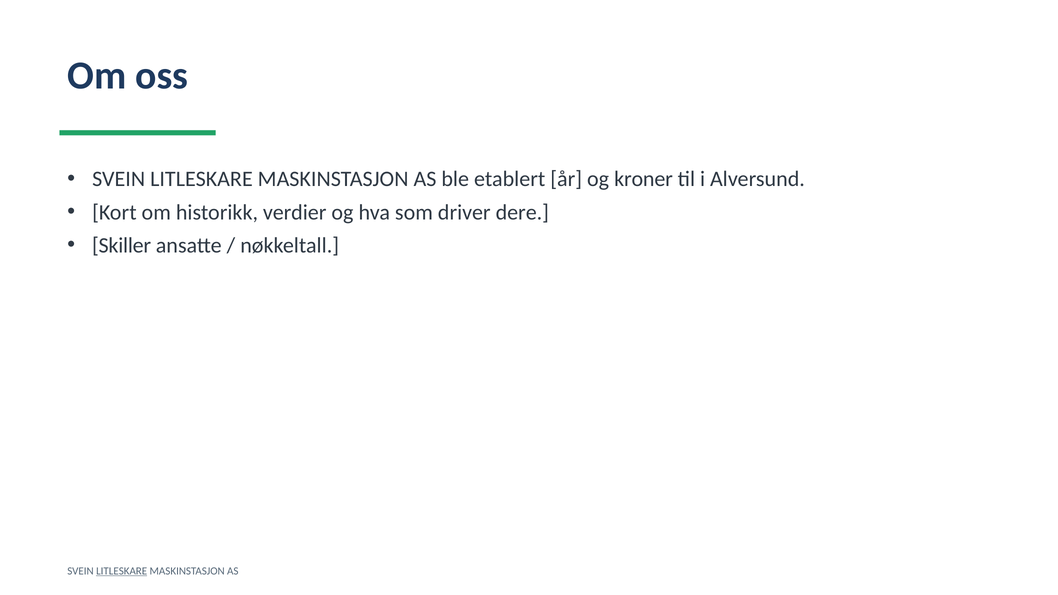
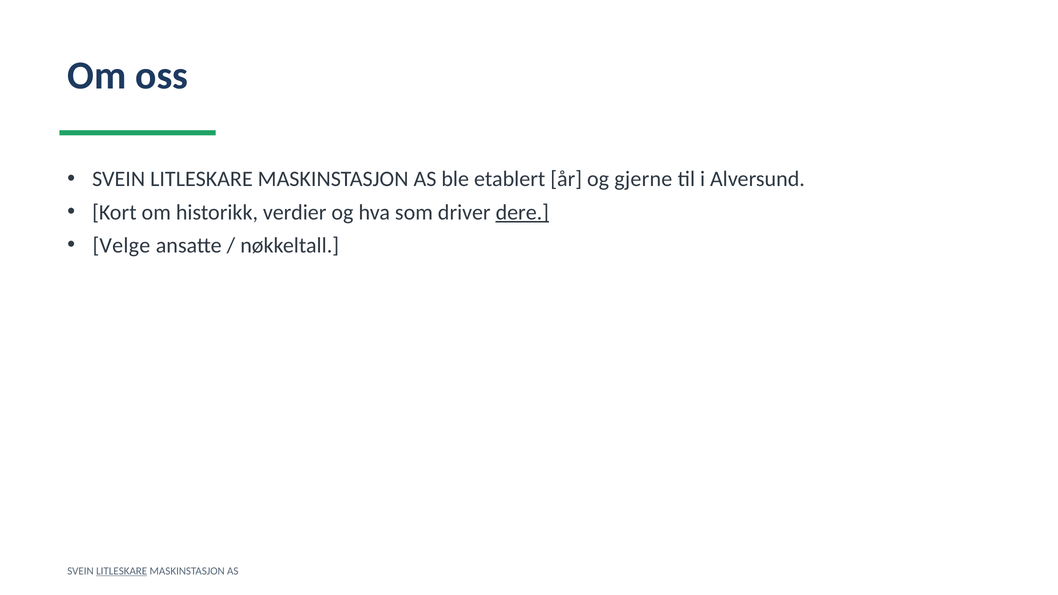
kroner: kroner -> gjerne (643, 179)
dere underline: none -> present (522, 212)
Skiller: Skiller -> Velge (121, 245)
